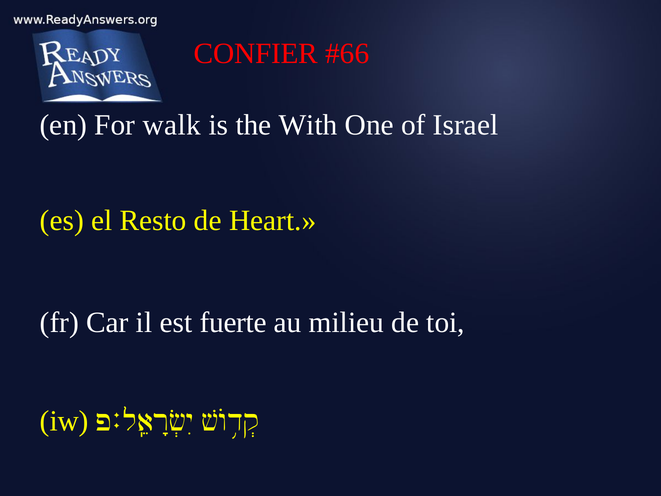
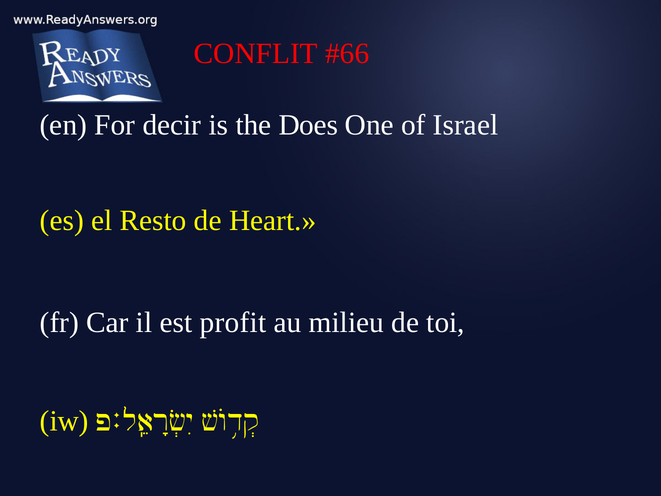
CONFIER: CONFIER -> CONFLIT (256, 54)
walk: walk -> decir (172, 125)
With: With -> Does (308, 125)
fuerte: fuerte -> profit (233, 322)
